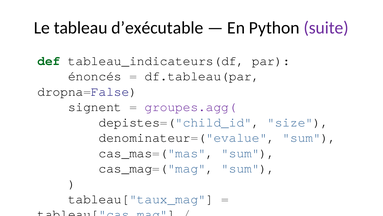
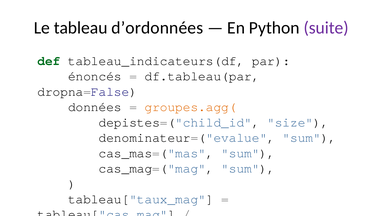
d’exécutable: d’exécutable -> d’ordonnées (157, 28)
signent: signent -> données (95, 107)
groupes.agg( colour: purple -> orange (191, 107)
